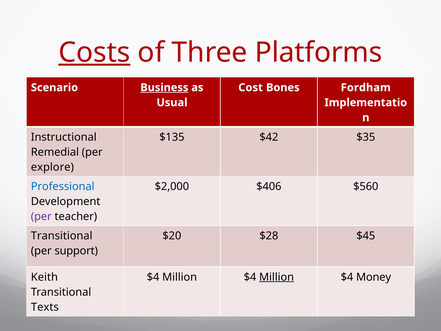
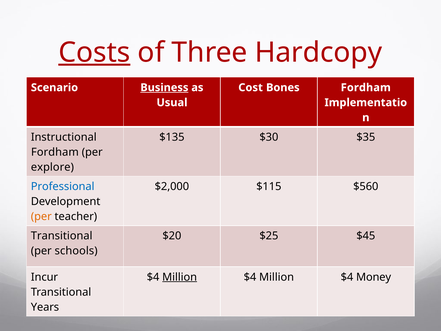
Platforms: Platforms -> Hardcopy (319, 53)
$42: $42 -> $30 (269, 137)
Remedial: Remedial -> Fordham (55, 152)
$406: $406 -> $115 (269, 186)
per colour: purple -> orange (41, 216)
$28: $28 -> $25 (269, 236)
support: support -> schools (76, 251)
Keith: Keith -> Incur (44, 277)
Million underline: none -> present (180, 277)
Million underline: present -> none (277, 277)
Texts: Texts -> Years (45, 307)
